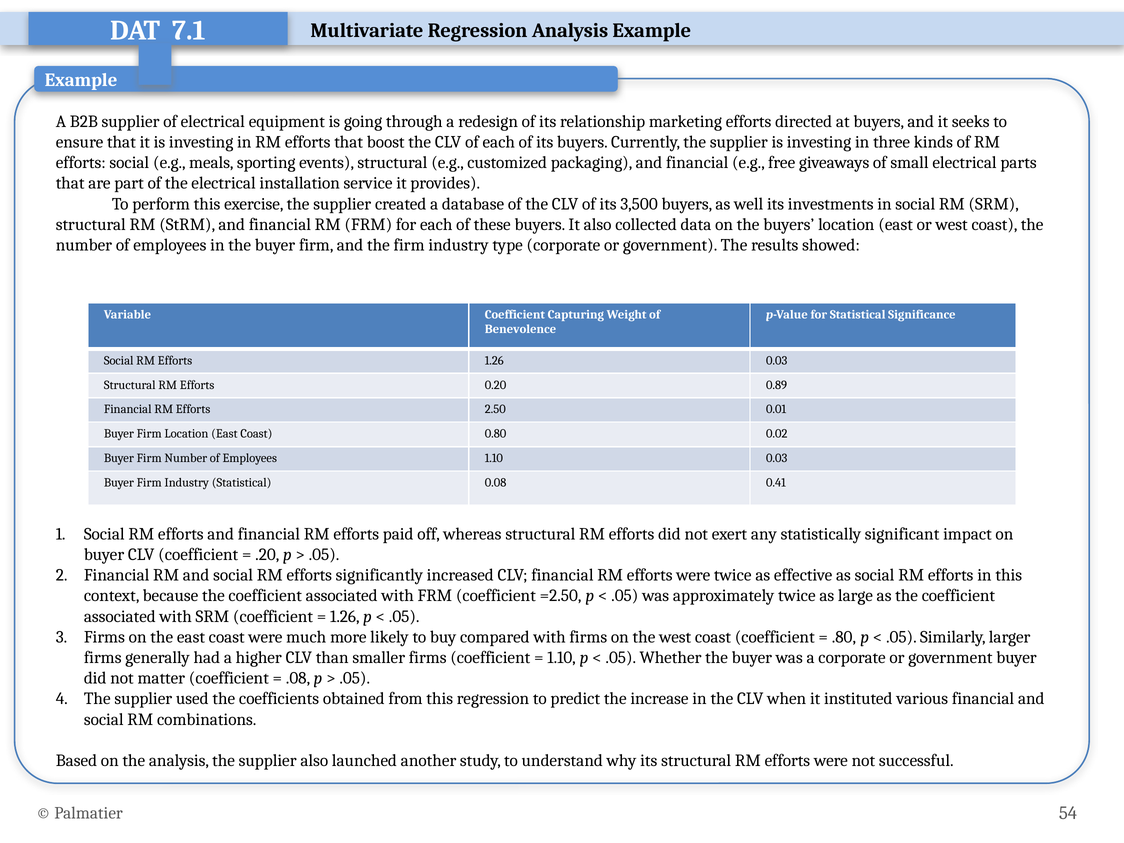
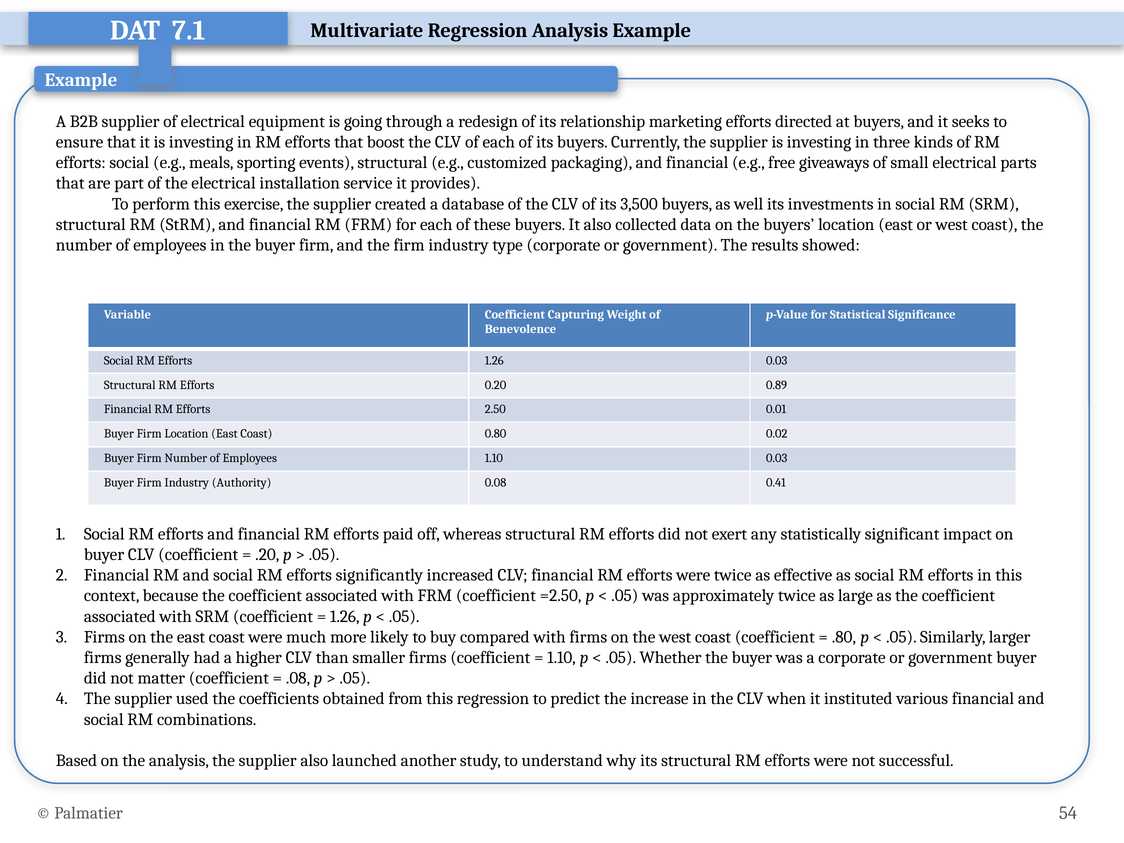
Industry Statistical: Statistical -> Authority (242, 483)
